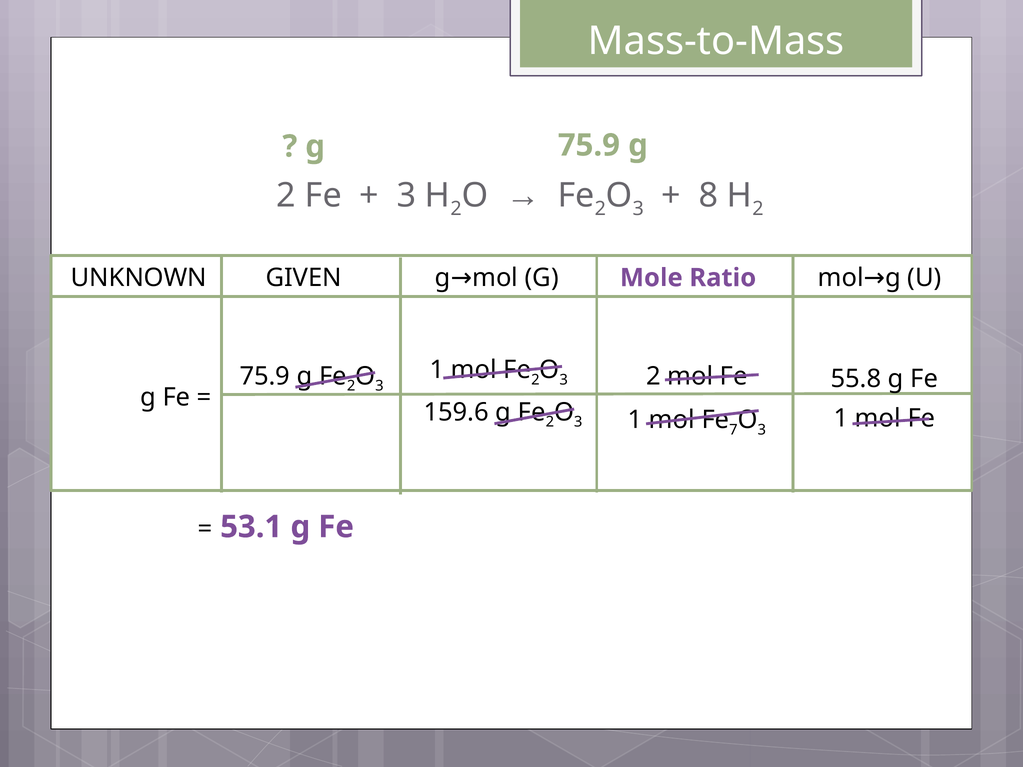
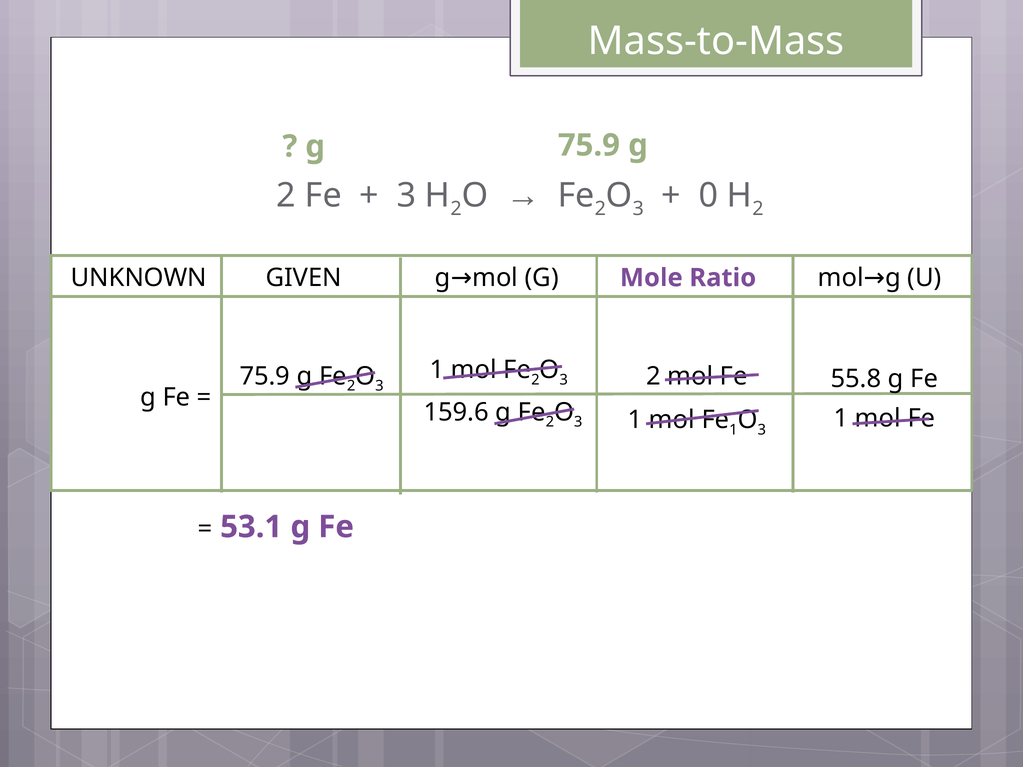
8: 8 -> 0 (708, 195)
Fe 7: 7 -> 1 (733, 430)
